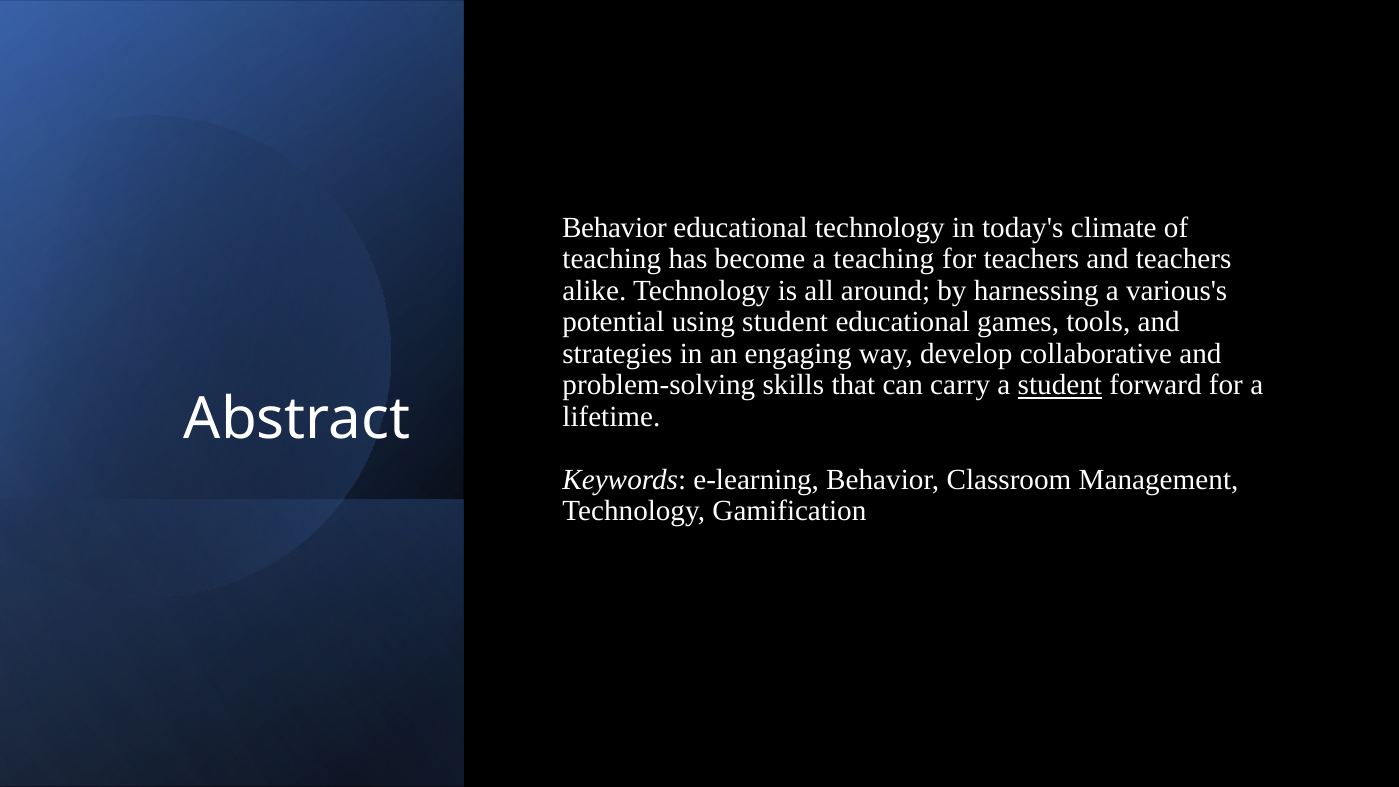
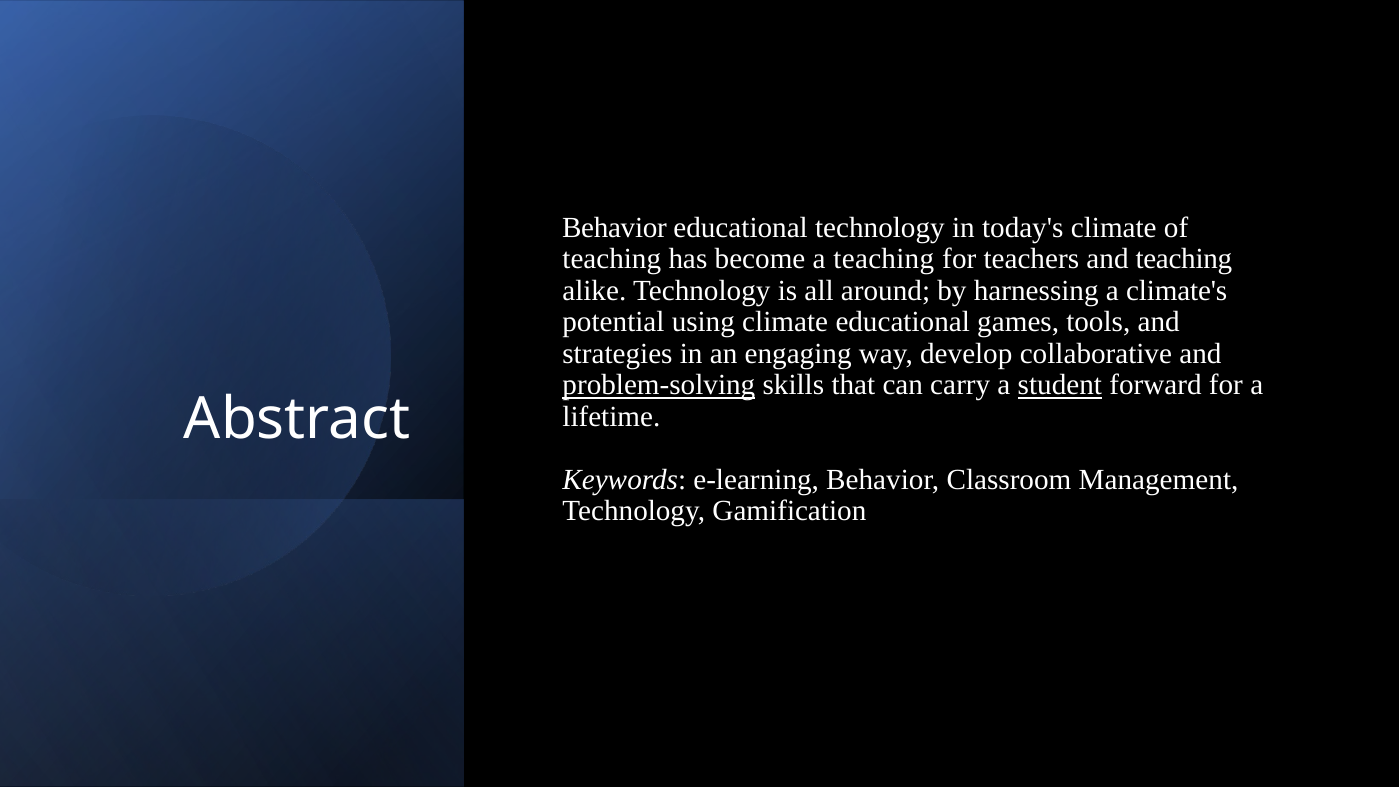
and teachers: teachers -> teaching (1184, 259)
various's: various's -> climate's (1177, 291)
using student: student -> climate (785, 322)
problem-solving underline: none -> present (659, 385)
